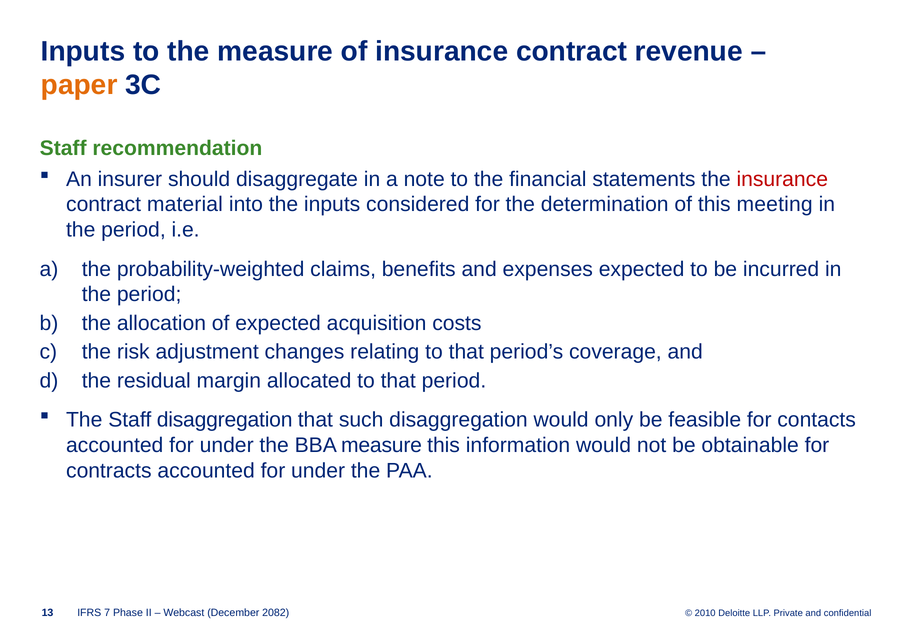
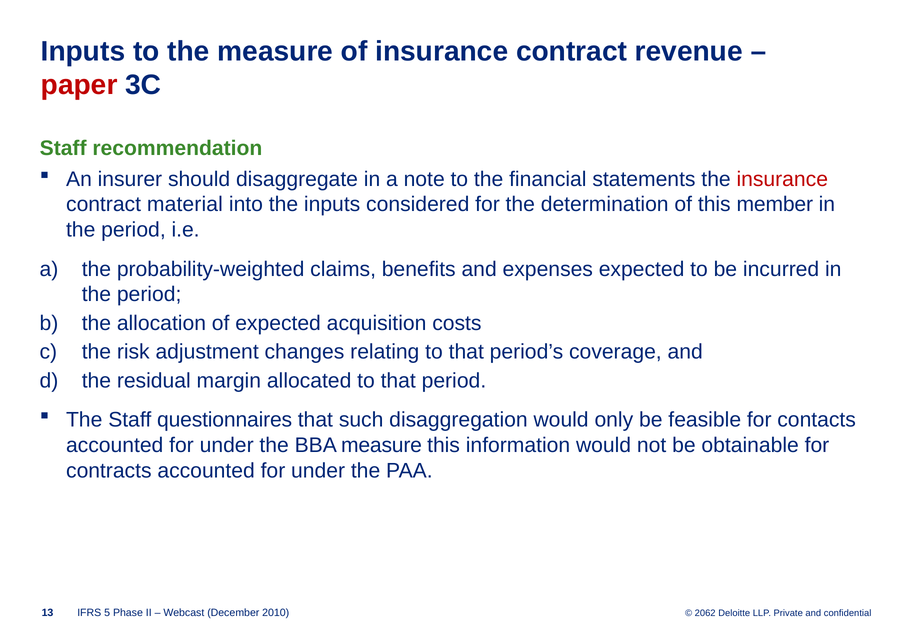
paper colour: orange -> red (79, 85)
meeting: meeting -> member (775, 205)
Staff disaggregation: disaggregation -> questionnaires (225, 420)
7: 7 -> 5 (107, 613)
2082: 2082 -> 2010 (276, 613)
2010: 2010 -> 2062 (705, 614)
